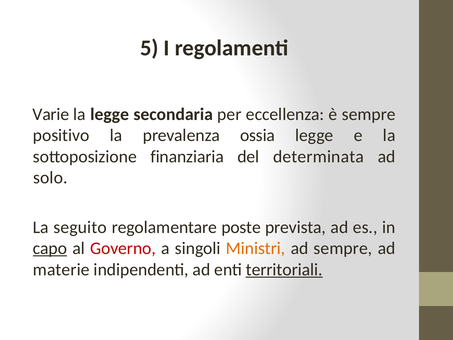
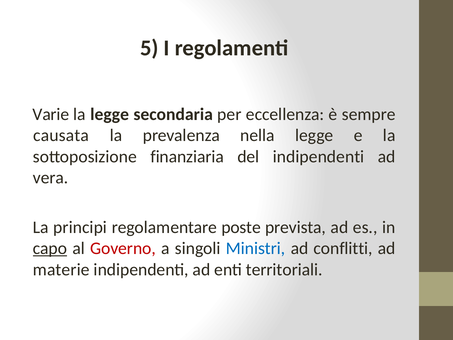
positivo: positivo -> causata (61, 135)
ossia: ossia -> nella (257, 135)
del determinata: determinata -> indipendenti (319, 156)
solo: solo -> vera (51, 178)
seguito: seguito -> principi (80, 227)
Ministri colour: orange -> blue (256, 248)
ad sempre: sempre -> conflitti (343, 248)
territoriali underline: present -> none (284, 269)
